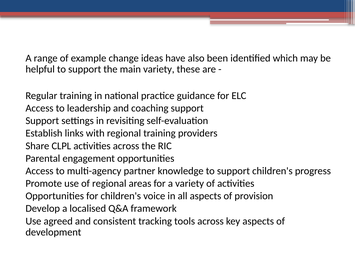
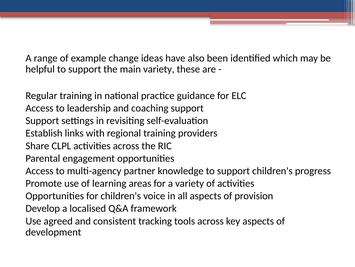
of regional: regional -> learning (109, 183)
